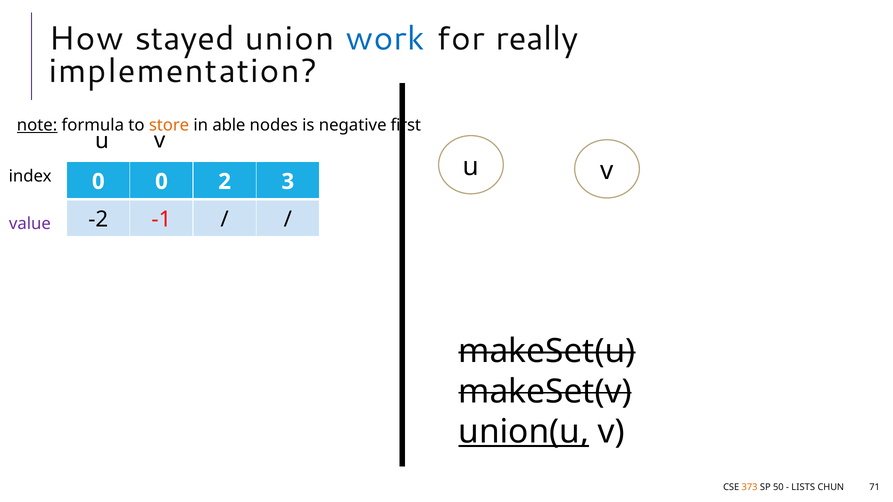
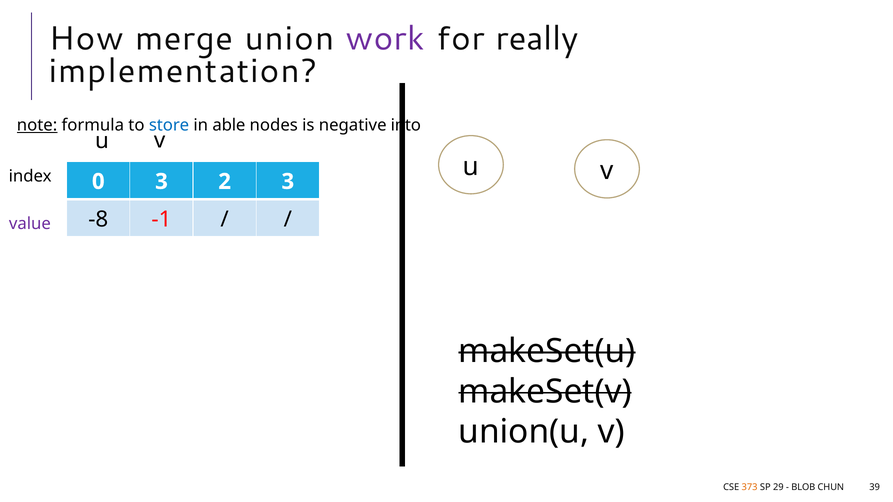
stayed: stayed -> merge (184, 39)
work colour: blue -> purple (385, 39)
store colour: orange -> blue (169, 125)
first: first -> into (406, 125)
0 0: 0 -> 3 (161, 182)
-2: -2 -> -8 (98, 219)
union(u underline: present -> none (524, 432)
50: 50 -> 29 (778, 488)
LISTS: LISTS -> BLOB (803, 488)
71: 71 -> 39 (875, 488)
